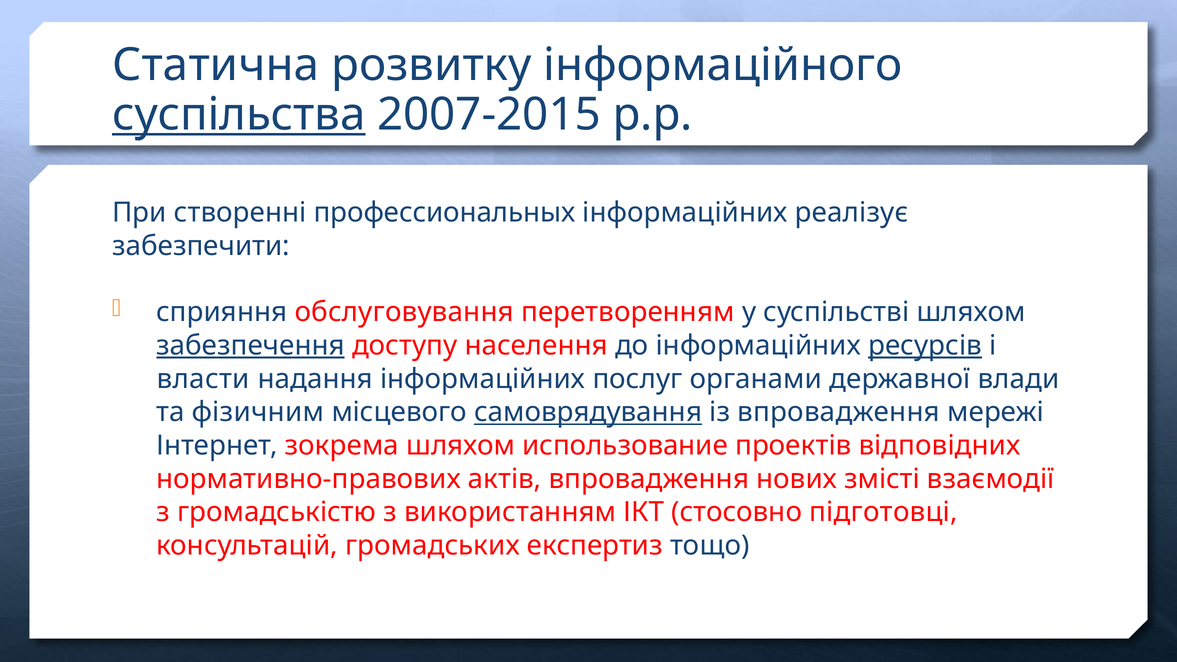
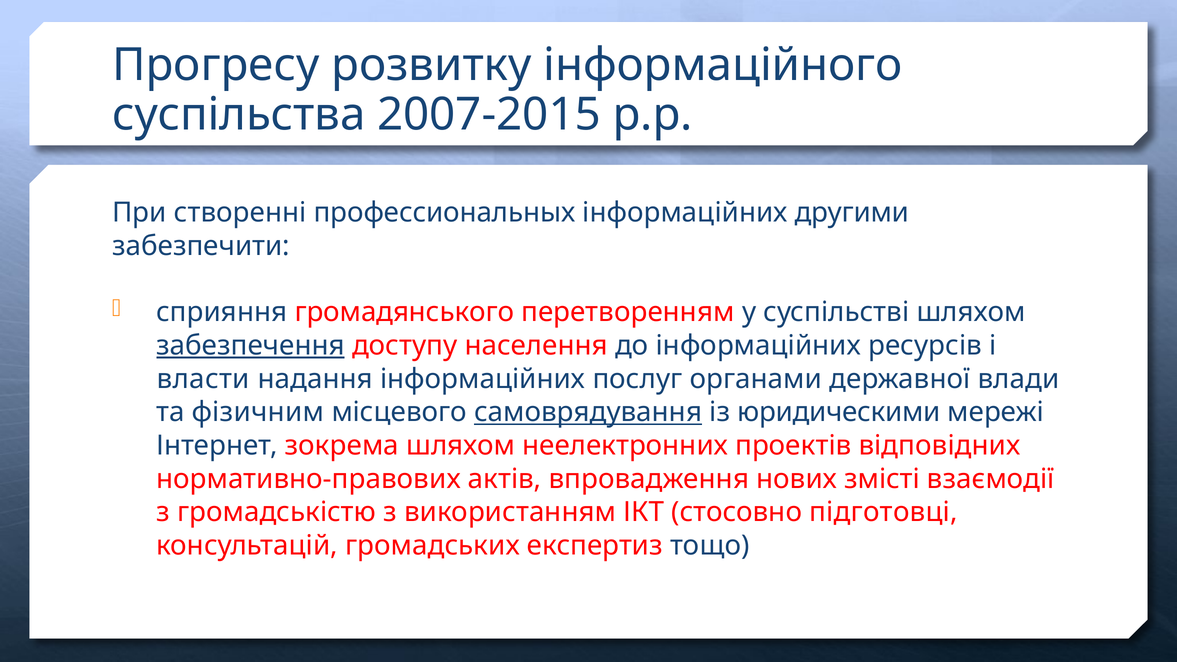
Статична: Статична -> Прогресу (216, 65)
суспільства underline: present -> none (239, 115)
реалізує: реалізує -> другими (852, 213)
обслуговування: обслуговування -> громадянського (404, 312)
ресурсів underline: present -> none (925, 346)
із впровадження: впровадження -> юридическими (839, 412)
использование: использование -> неелектронних (625, 446)
